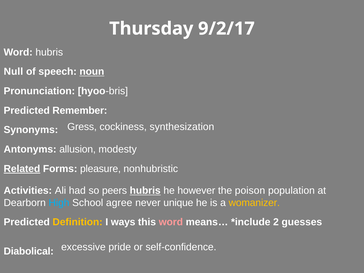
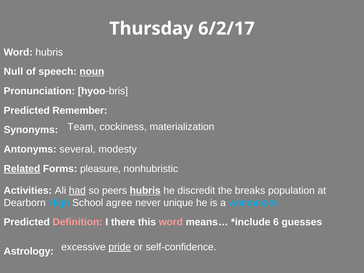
9/2/17: 9/2/17 -> 6/2/17 (226, 29)
Gress: Gress -> Team (82, 127)
synthesization: synthesization -> materialization (182, 127)
allusion: allusion -> several (77, 149)
had underline: none -> present (77, 191)
however: however -> discredit (196, 191)
poison: poison -> breaks (250, 191)
womanizer colour: yellow -> light blue (254, 203)
Definition colour: yellow -> pink (78, 222)
ways: ways -> there (123, 222)
2: 2 -> 6 (276, 222)
Diabolical: Diabolical -> Astrology (29, 251)
pride underline: none -> present (120, 247)
